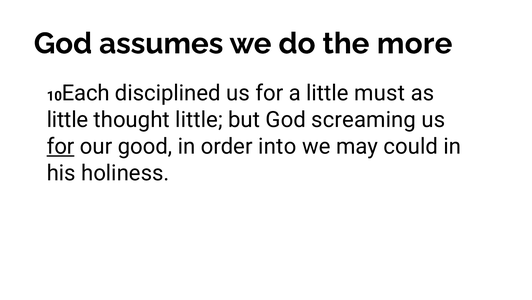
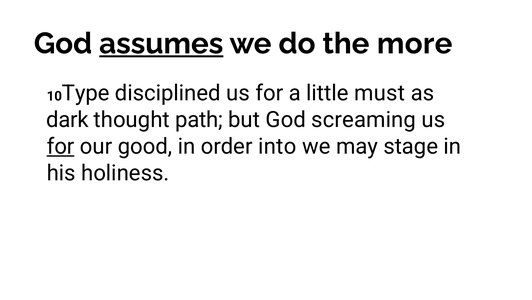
assumes underline: none -> present (161, 43)
Each: Each -> Type (86, 93)
little: little -> dark (68, 120)
thought little: little -> path (199, 120)
could: could -> stage (411, 146)
